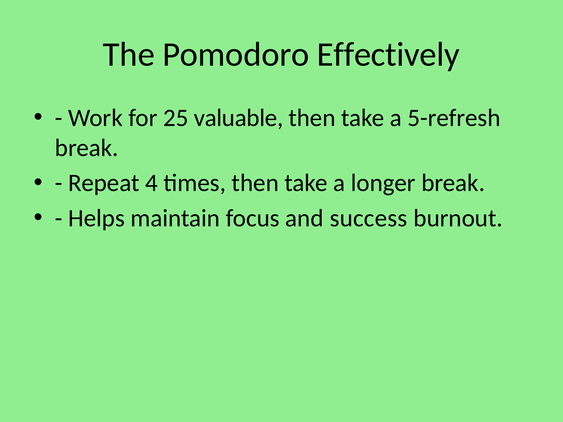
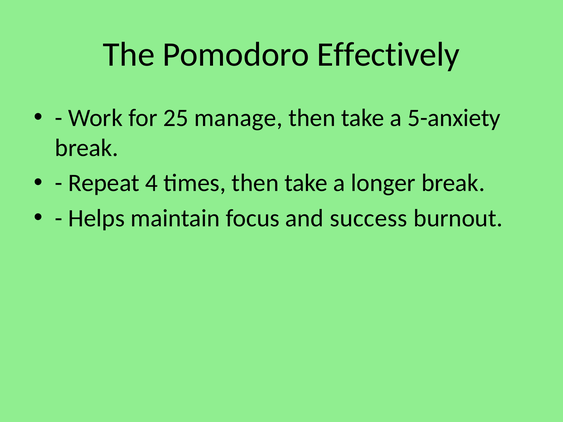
valuable: valuable -> manage (238, 118)
5-refresh: 5-refresh -> 5-anxiety (454, 118)
